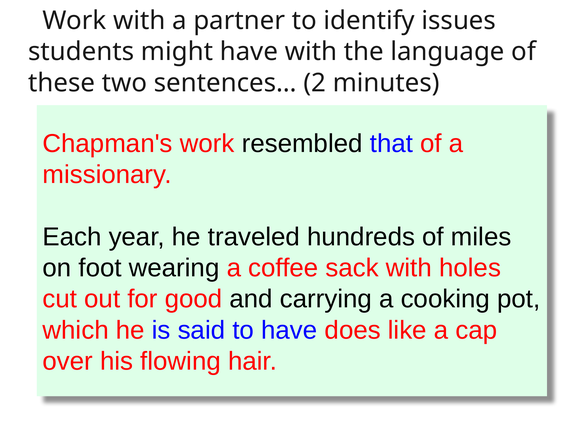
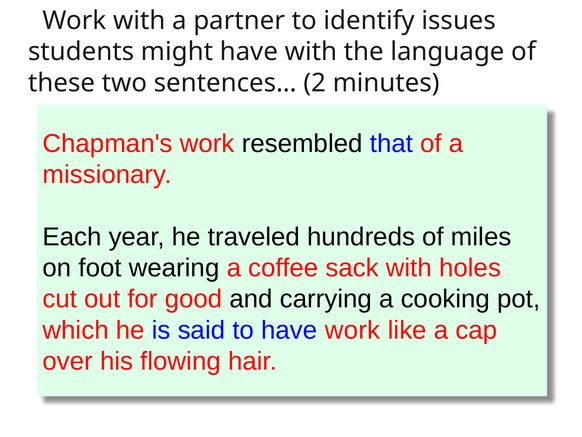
have does: does -> work (353, 330)
